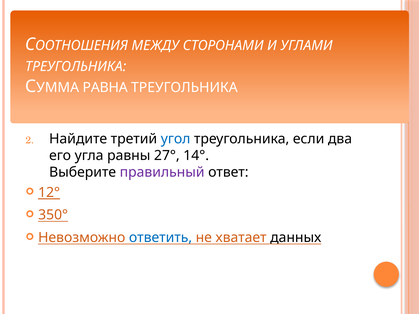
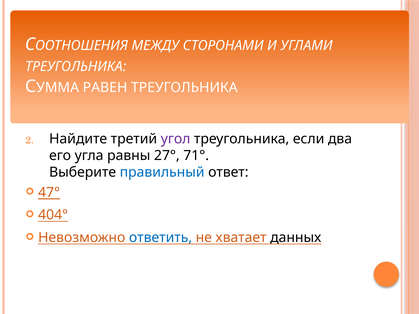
РАВНА: РАВНА -> РАВЕН (105, 88)
угол colour: blue -> purple (176, 139)
14°: 14° -> 71° (196, 156)
правильный colour: purple -> blue (162, 172)
12°: 12° -> 47° (49, 193)
350°: 350° -> 404° (53, 215)
